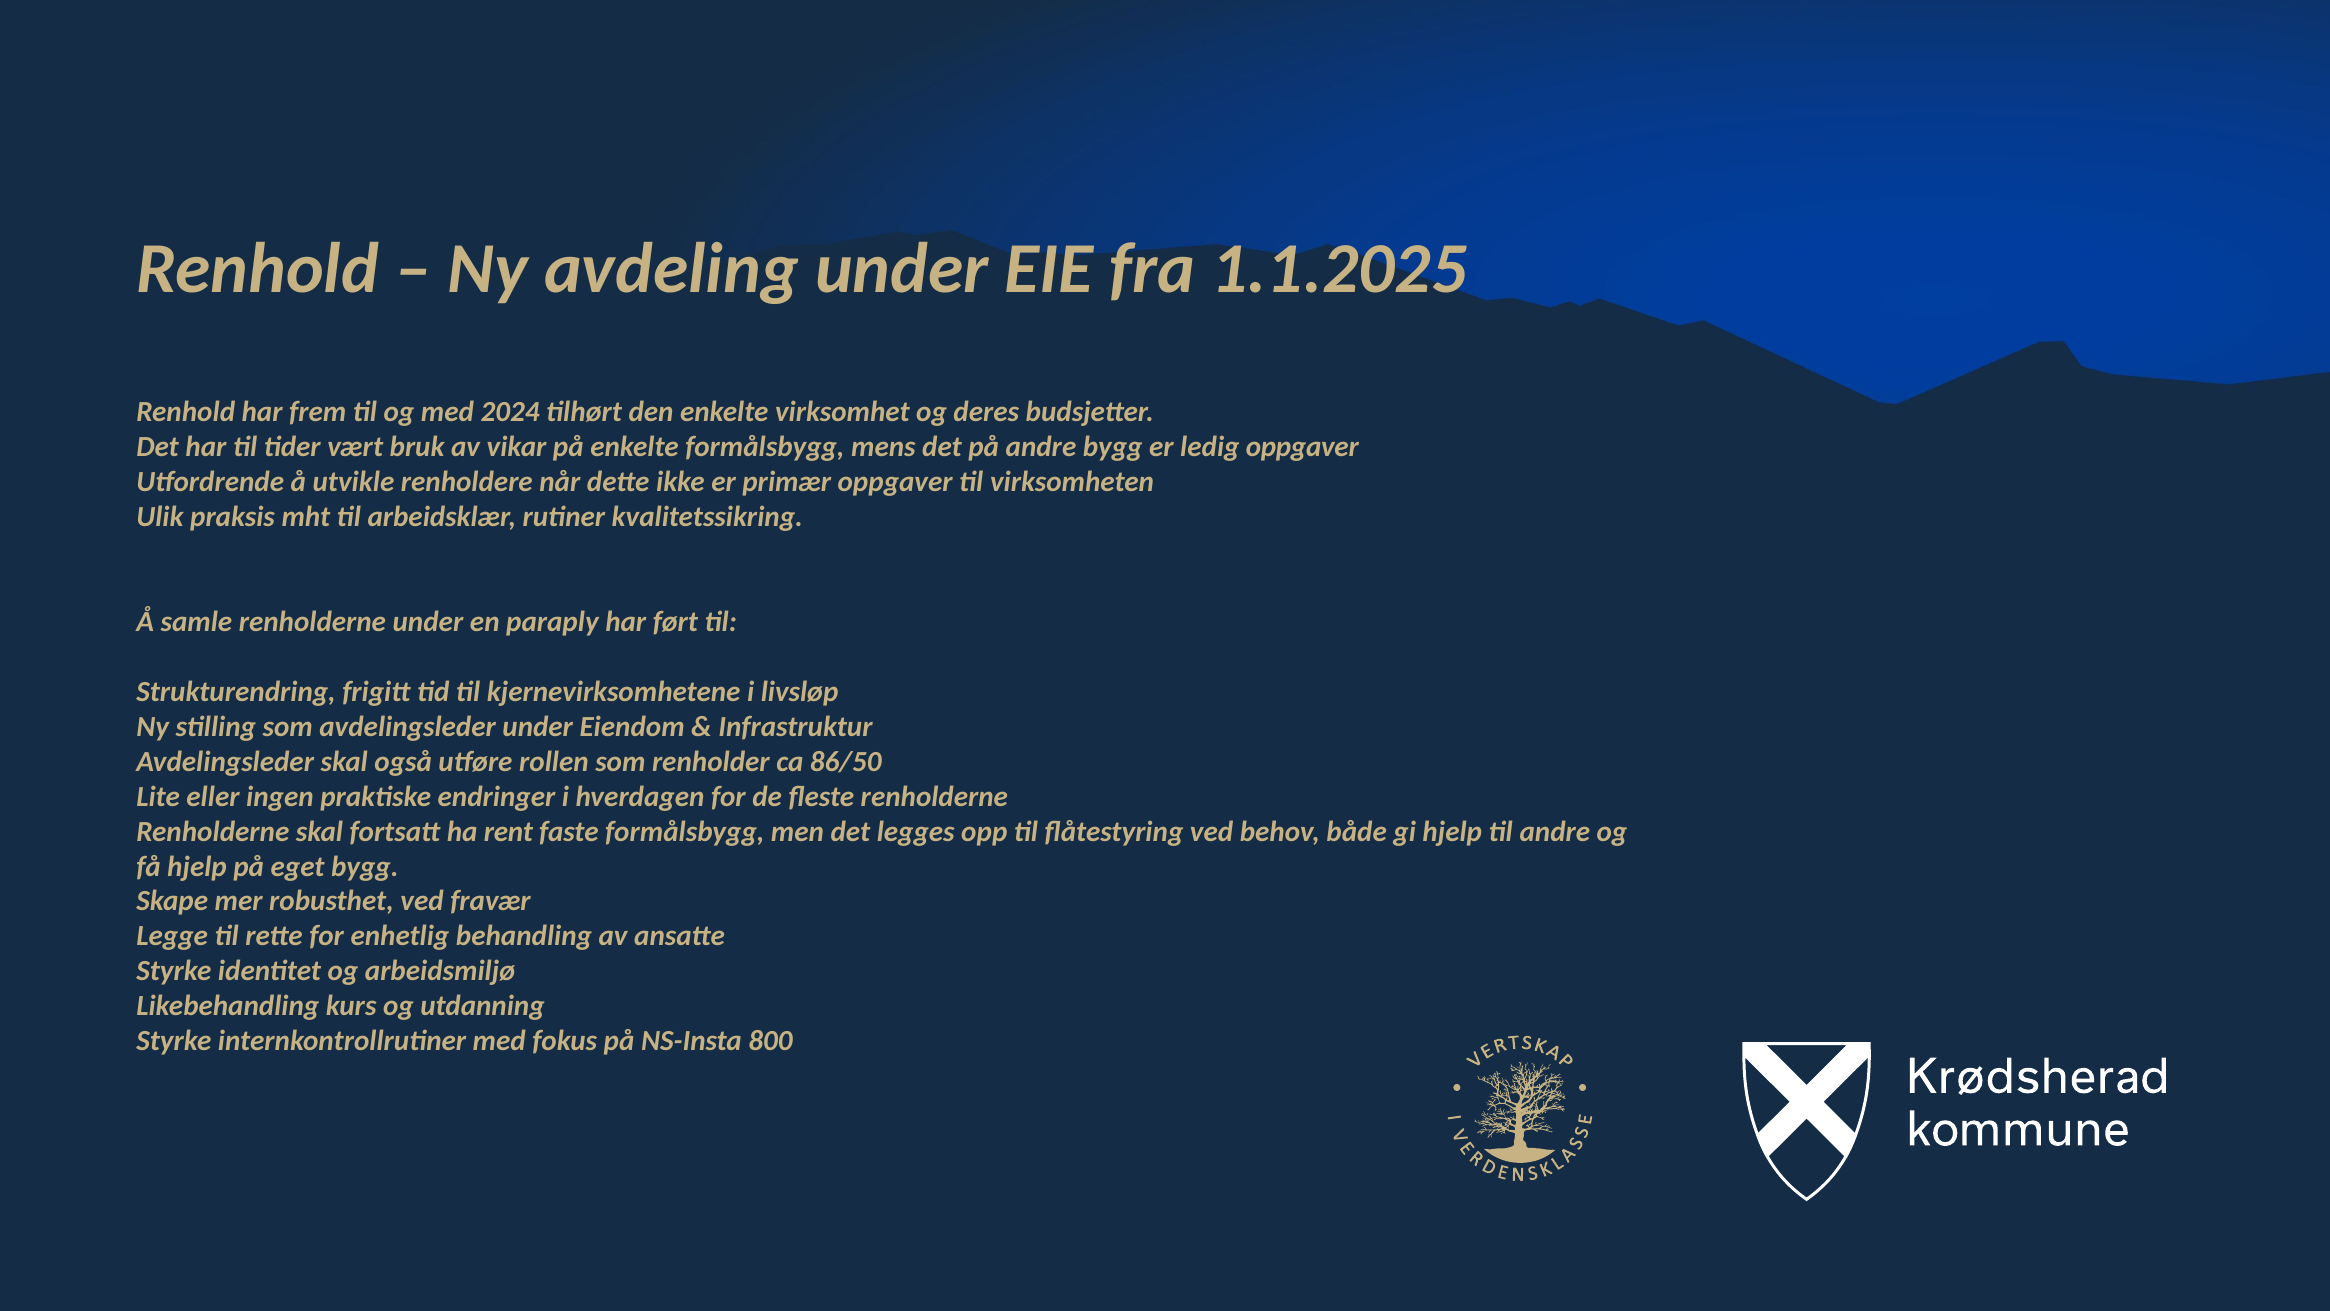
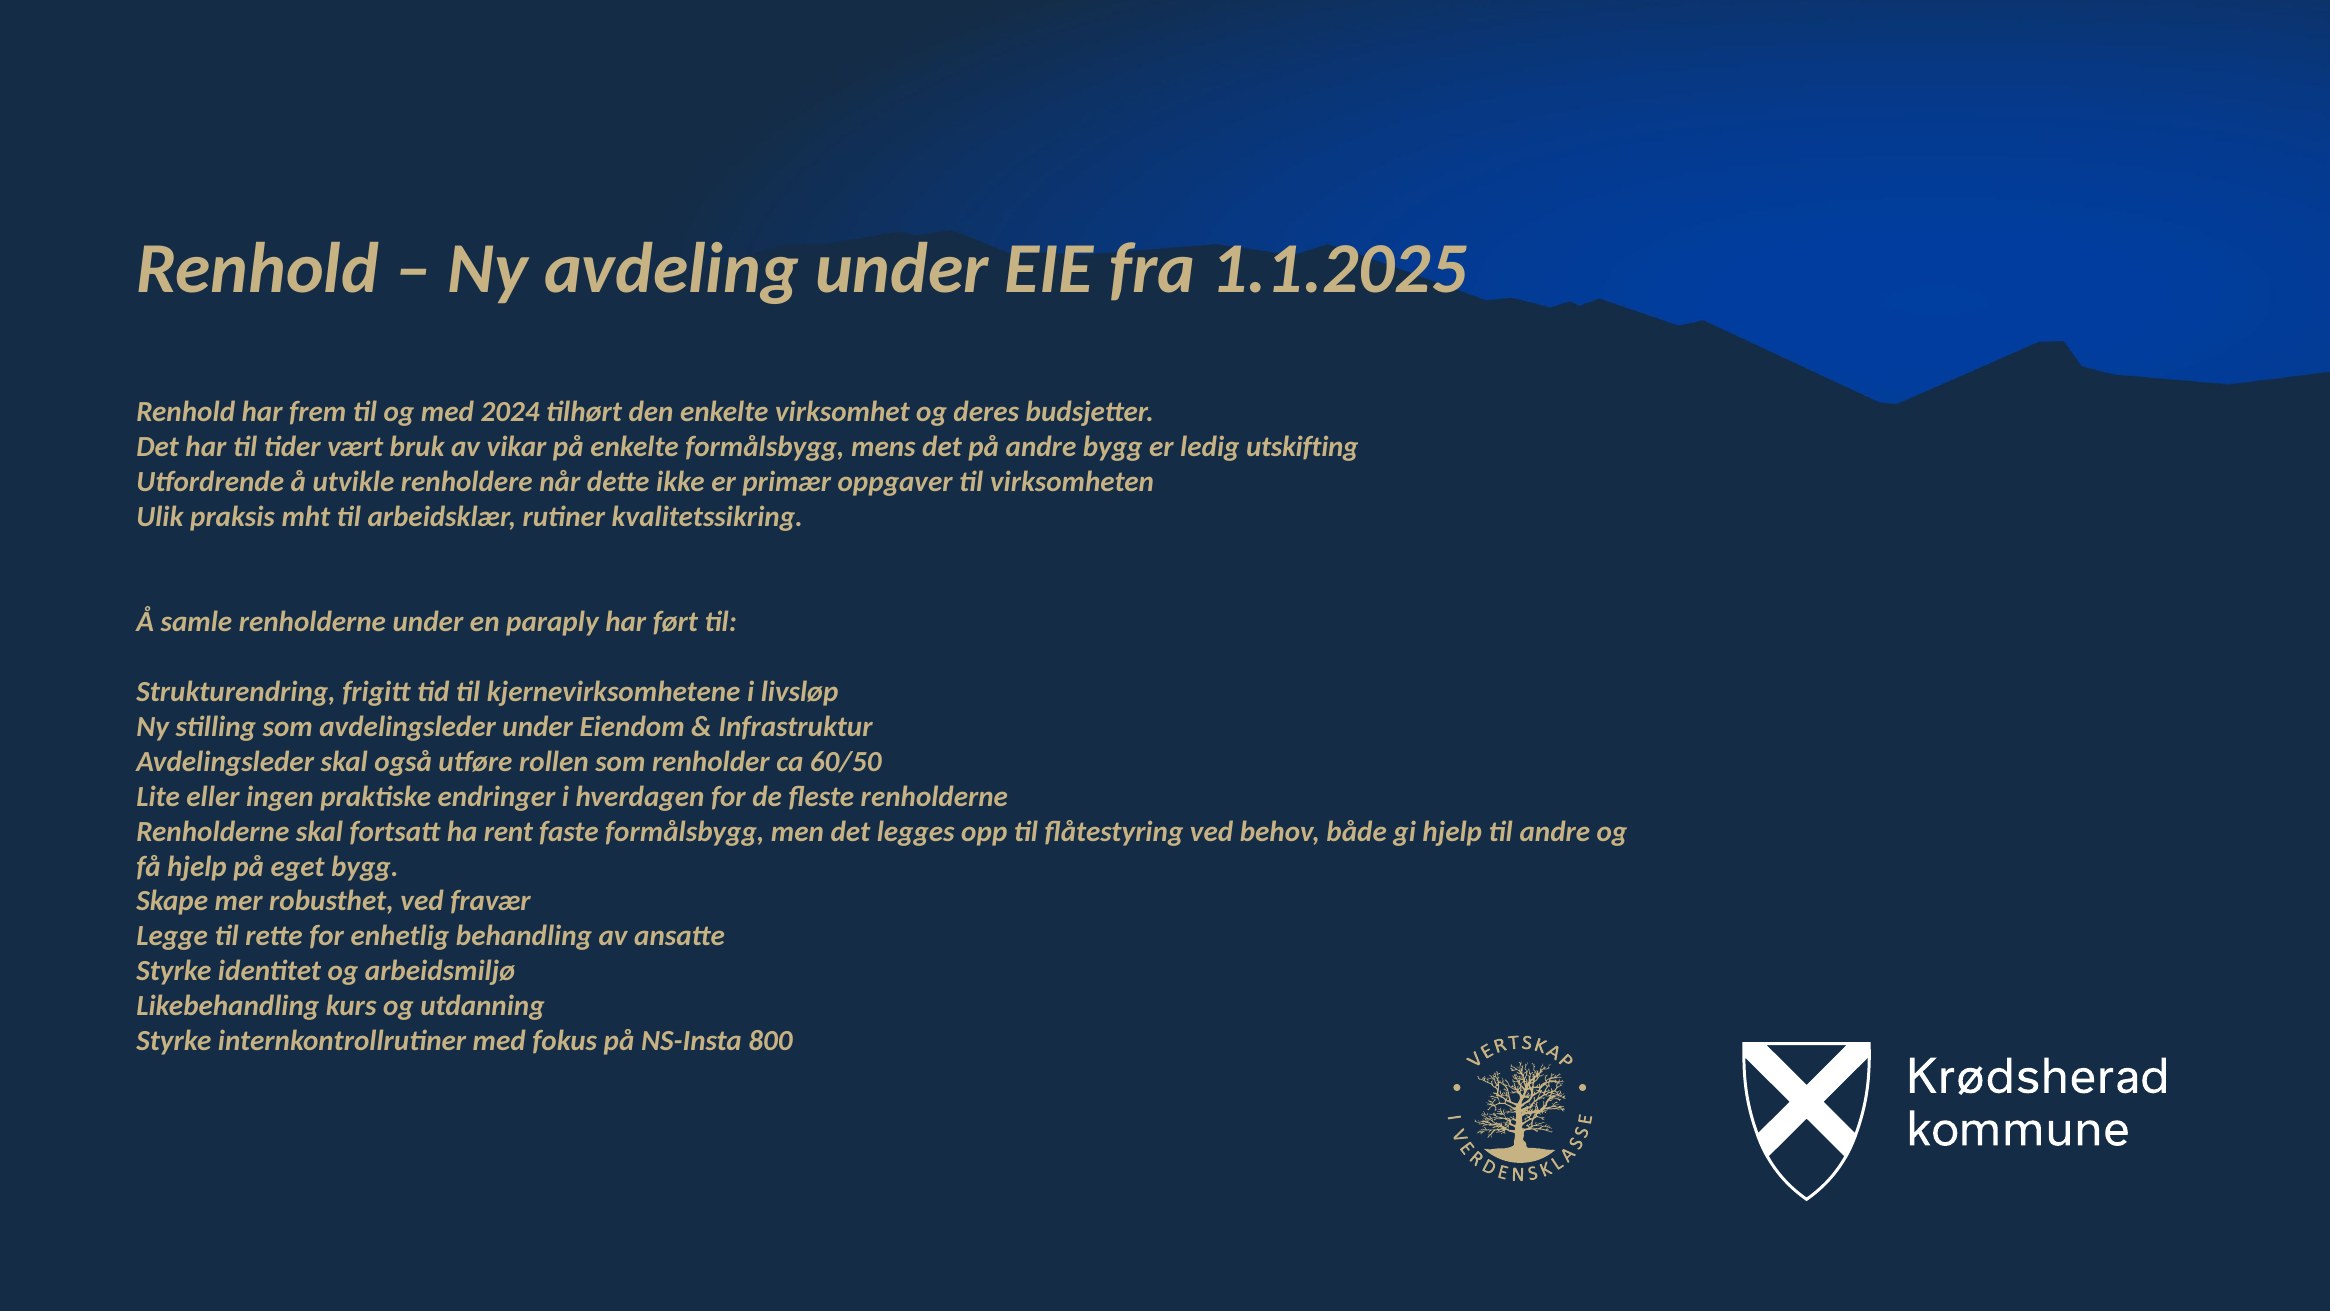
ledig oppgaver: oppgaver -> utskifting (1302, 447)
86/50: 86/50 -> 60/50 (846, 761)
